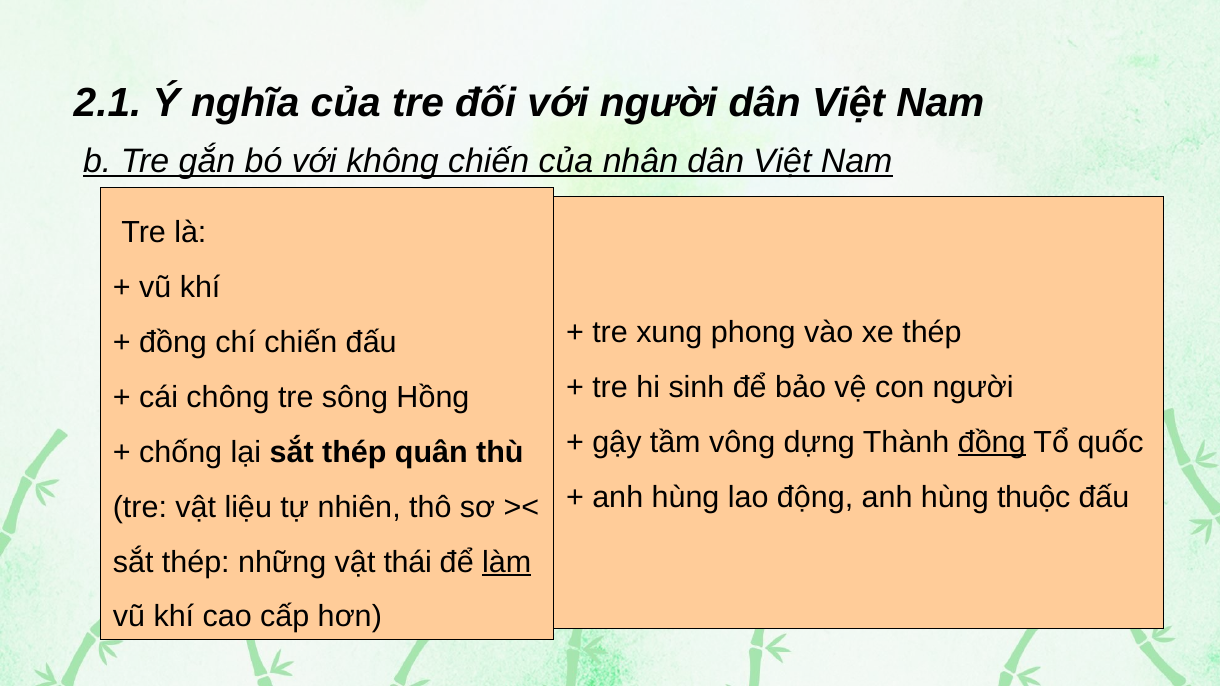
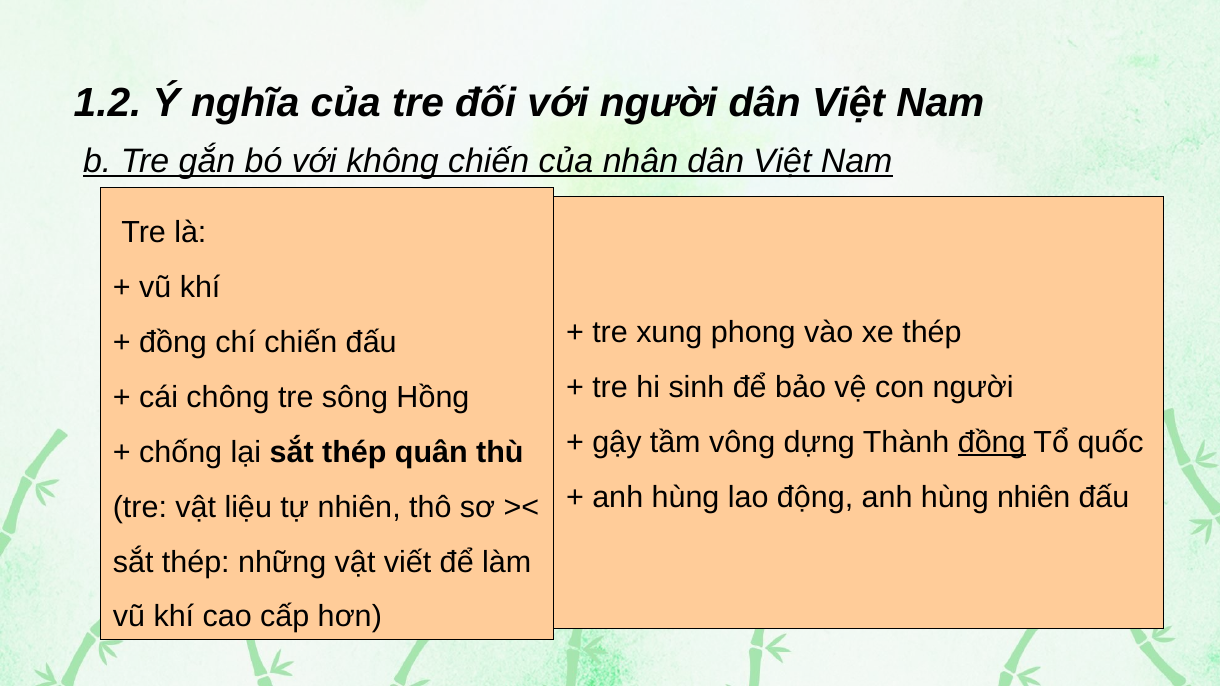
2.1: 2.1 -> 1.2 (108, 103)
hùng thuộc: thuộc -> nhiên (1034, 497)
thái: thái -> viết (408, 562)
làm underline: present -> none (507, 562)
